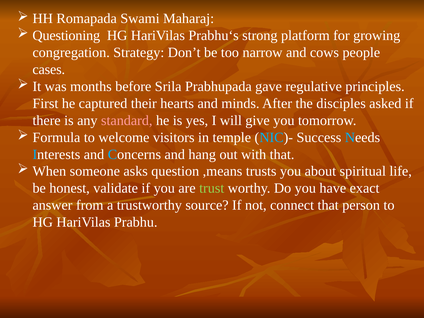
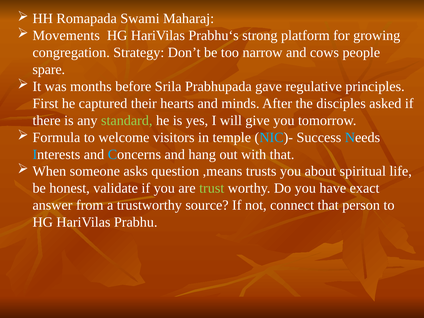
Questioning: Questioning -> Movements (66, 36)
cases: cases -> spare (49, 70)
standard colour: pink -> light green (127, 120)
